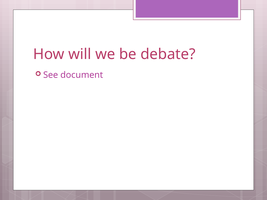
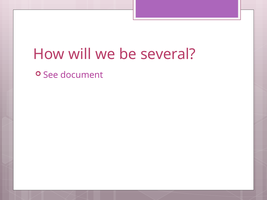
debate: debate -> several (168, 54)
